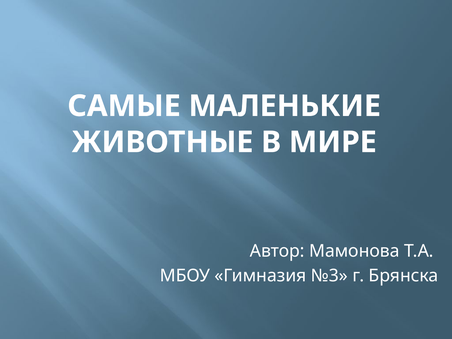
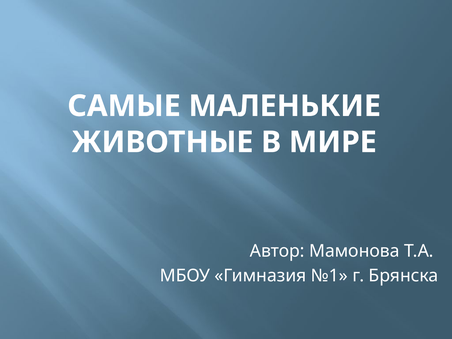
№3: №3 -> №1 (329, 276)
